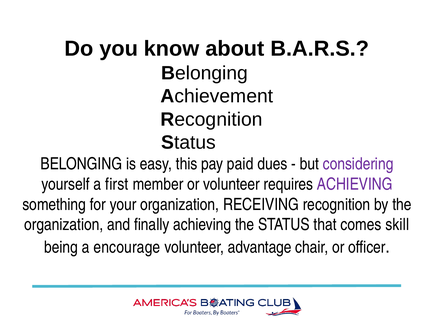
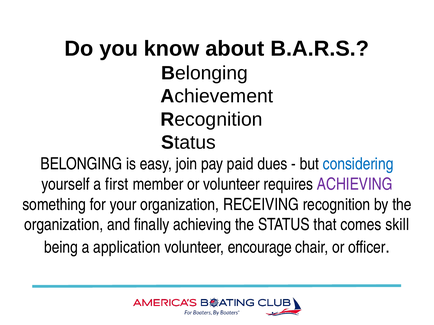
this: this -> join (187, 164)
considering colour: purple -> blue (358, 164)
encourage: encourage -> application (127, 248)
advantage: advantage -> encourage (260, 248)
